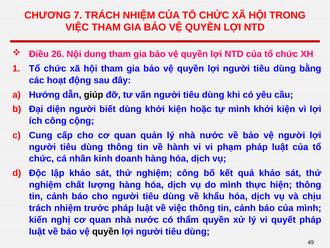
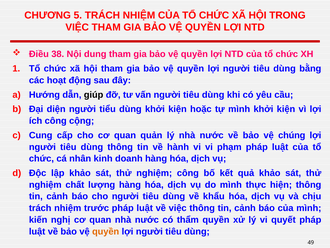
7: 7 -> 5 (78, 15)
26: 26 -> 38 (58, 54)
biết: biết -> tiểu (108, 109)
vệ người: người -> chúng (292, 135)
quyền colour: black -> orange (106, 231)
